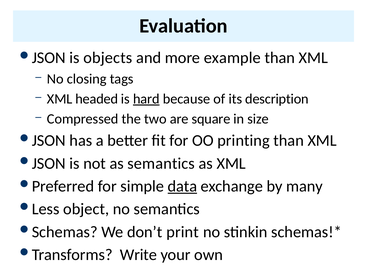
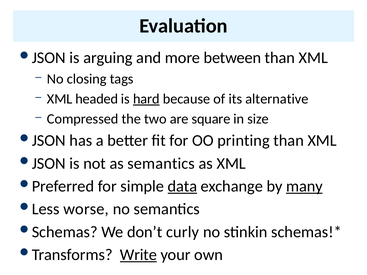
objects: objects -> arguing (108, 58)
example: example -> between (232, 58)
description: description -> alternative (277, 99)
many underline: none -> present (304, 186)
object: object -> worse (86, 209)
print: print -> curly (183, 232)
Write underline: none -> present (138, 255)
